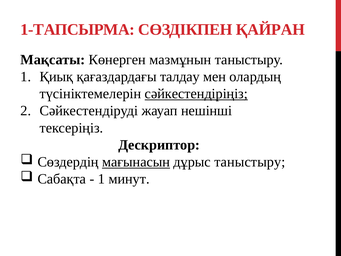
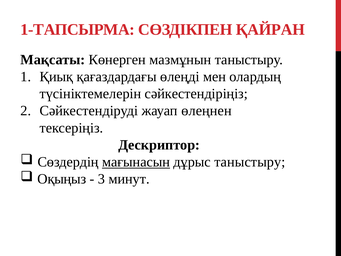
талдау: талдау -> өлеңді (180, 77)
сәйкестендіріңіз underline: present -> none (196, 94)
нешінші: нешінші -> өлеңнен (206, 111)
Сабақта: Сабақта -> Оқыңыз (62, 179)
1: 1 -> 3 (101, 179)
